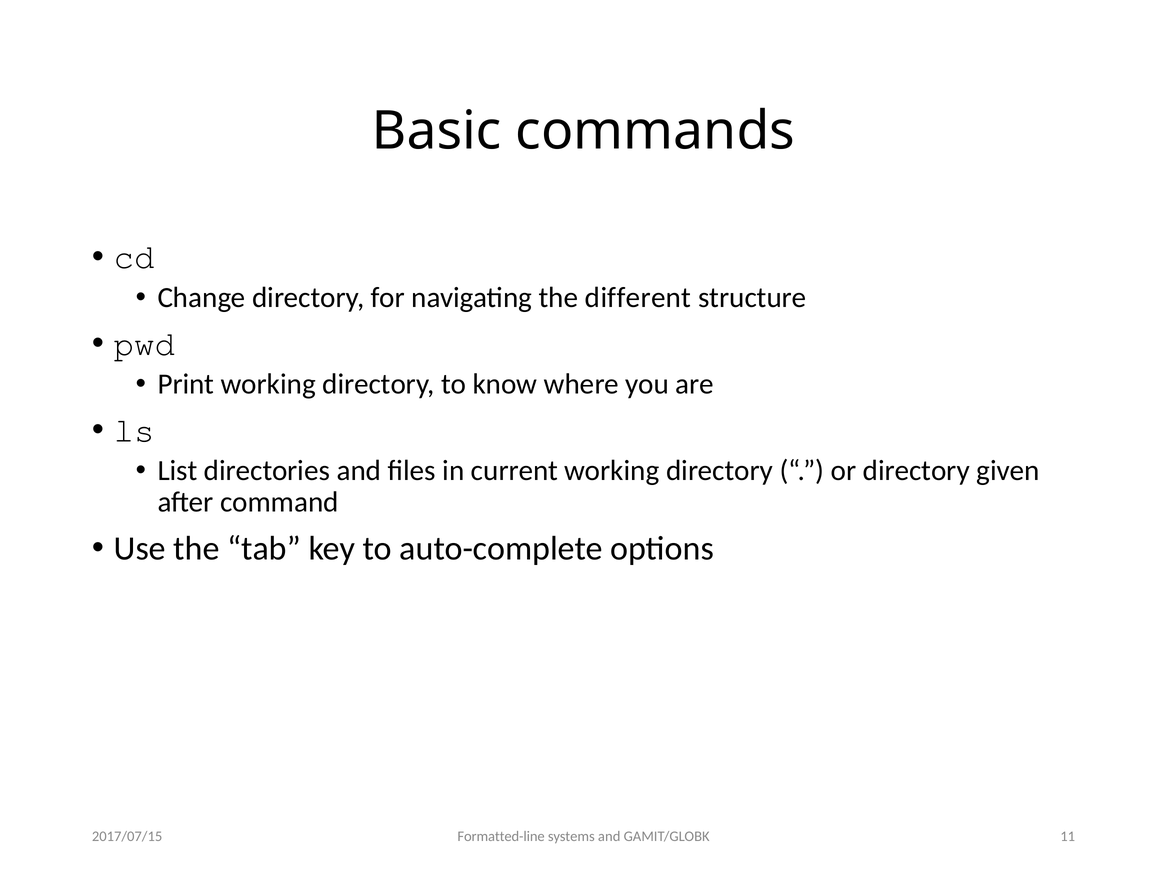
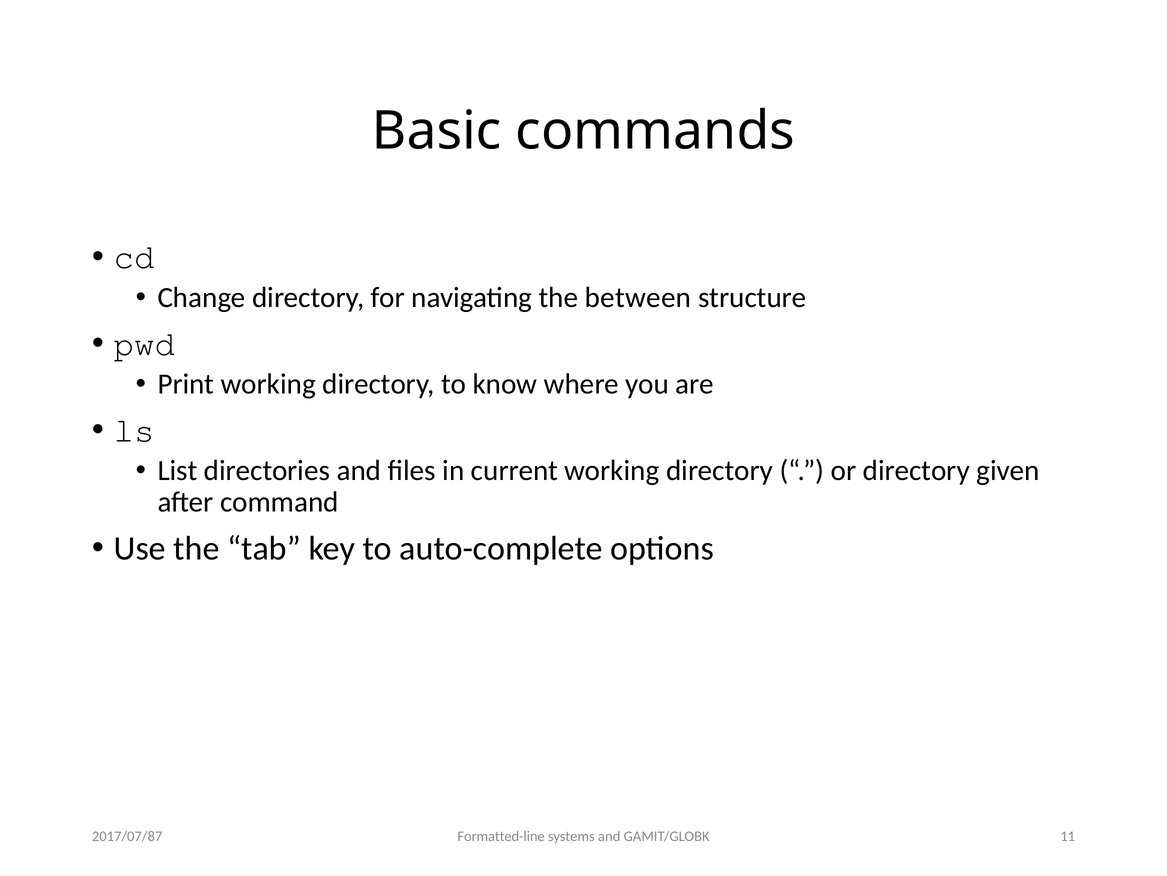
different: different -> between (638, 297)
2017/07/15: 2017/07/15 -> 2017/07/87 (127, 836)
